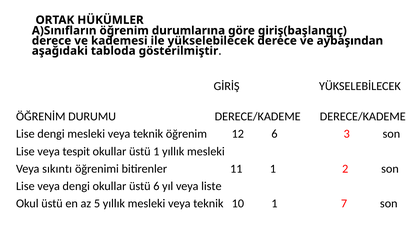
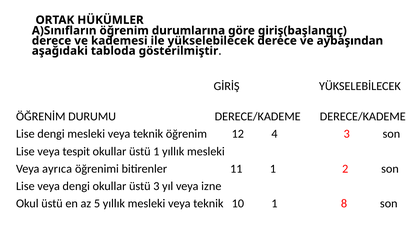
12 6: 6 -> 4 (274, 134)
sıkıntı: sıkıntı -> ayrıca (57, 169)
üstü 6: 6 -> 3 (156, 187)
liste: liste -> izne (211, 187)
7: 7 -> 8 (344, 204)
